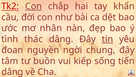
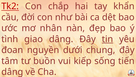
Con underline: present -> none (34, 6)
thác: thác -> giao (34, 39)
ngời: ngời -> dưới (73, 50)
